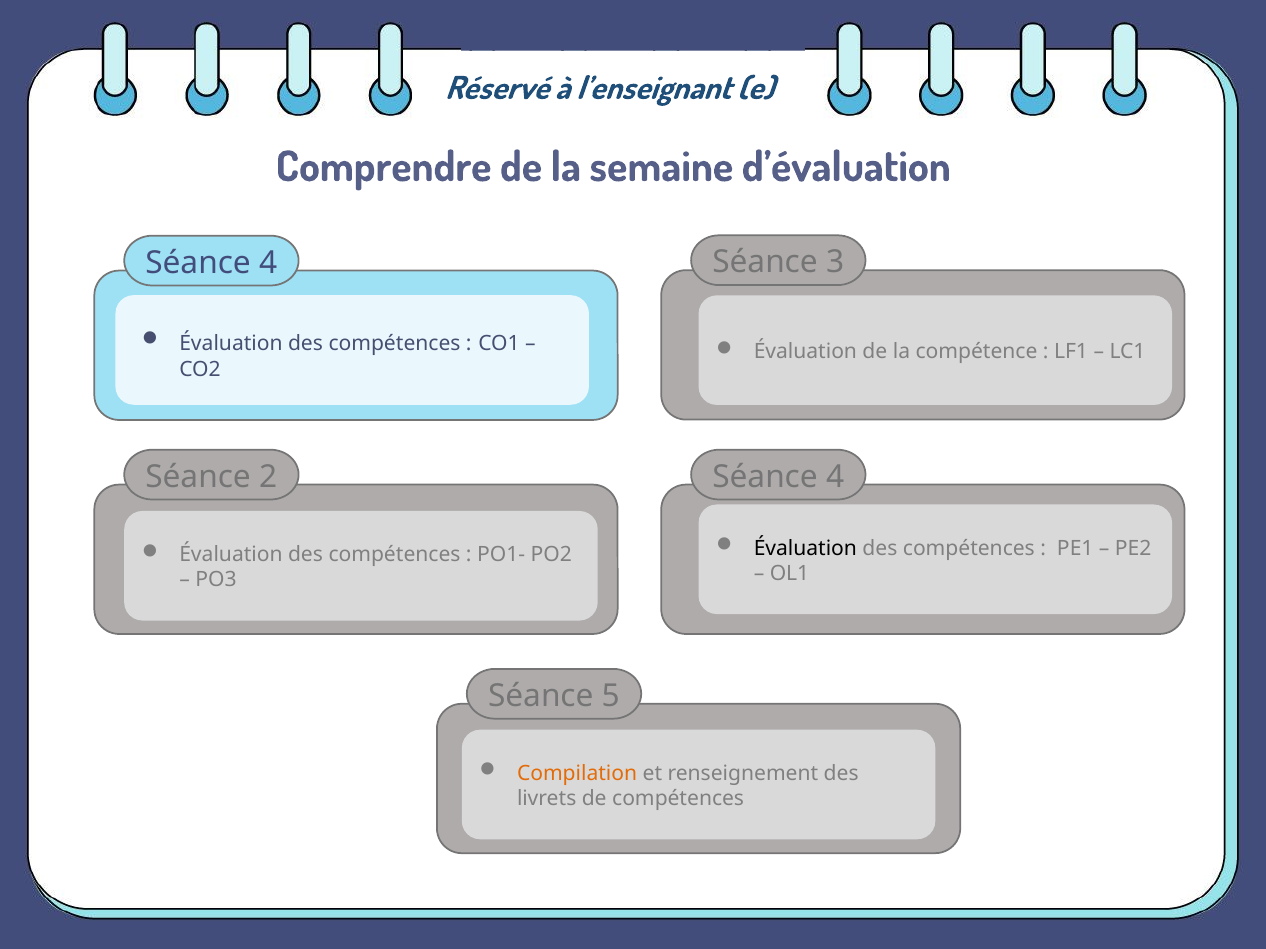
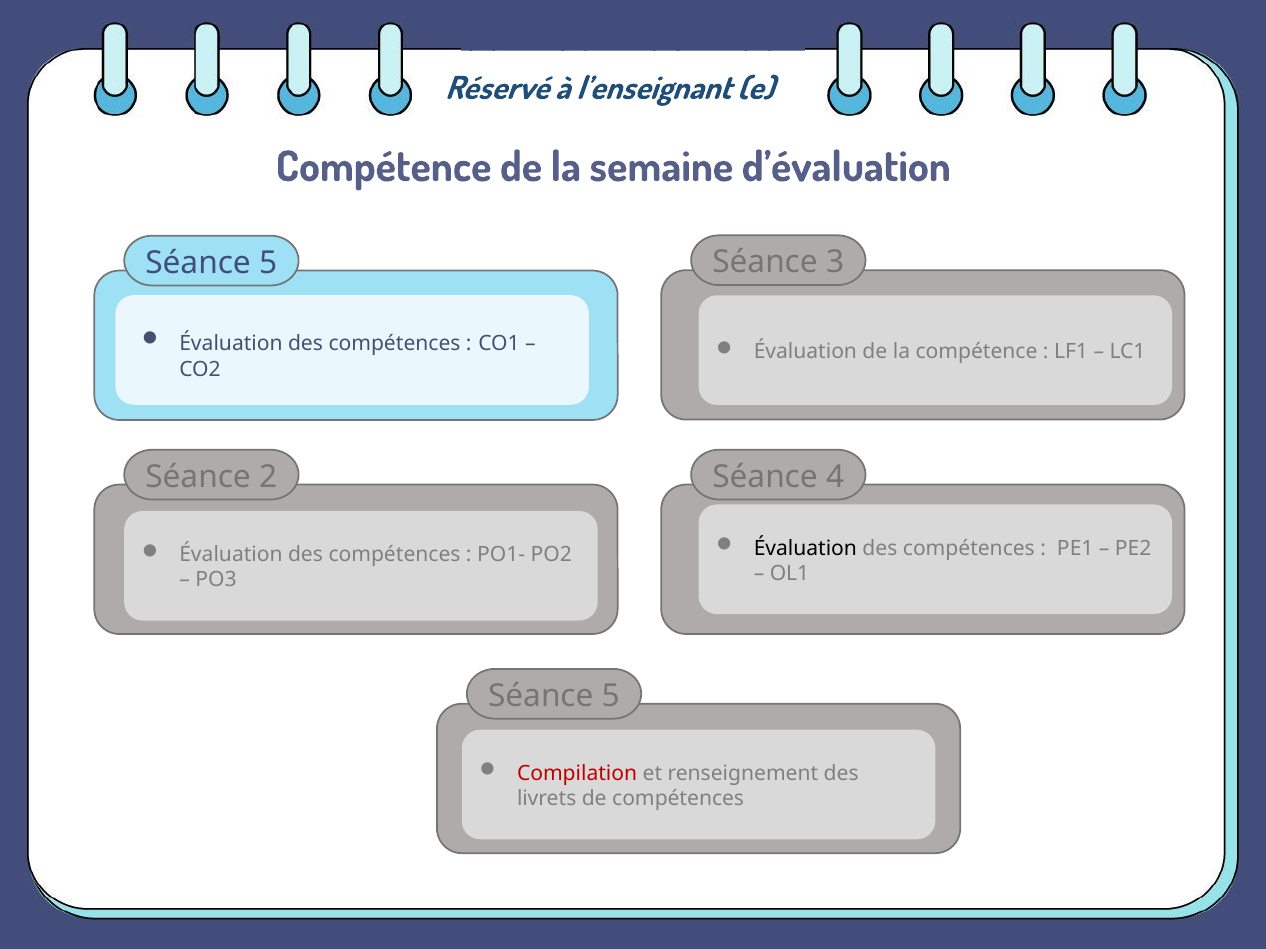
Comprendre: Comprendre -> Compétence (384, 167)
4: 4 -> 5 (268, 263)
Compilation colour: orange -> red (577, 774)
